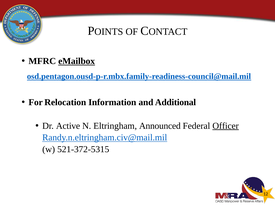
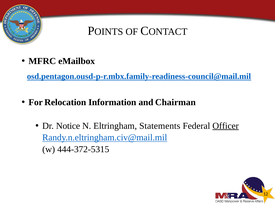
eMailbox underline: present -> none (77, 61)
Additional: Additional -> Chairman (175, 102)
Active: Active -> Notice (68, 126)
Announced: Announced -> Statements (160, 126)
521-372-5315: 521-372-5315 -> 444-372-5315 (83, 150)
